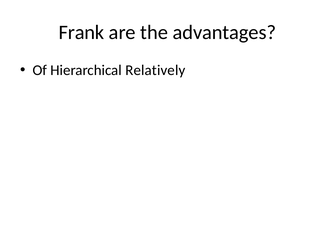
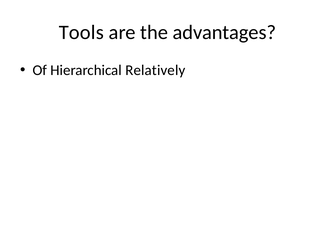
Frank: Frank -> Tools (81, 32)
